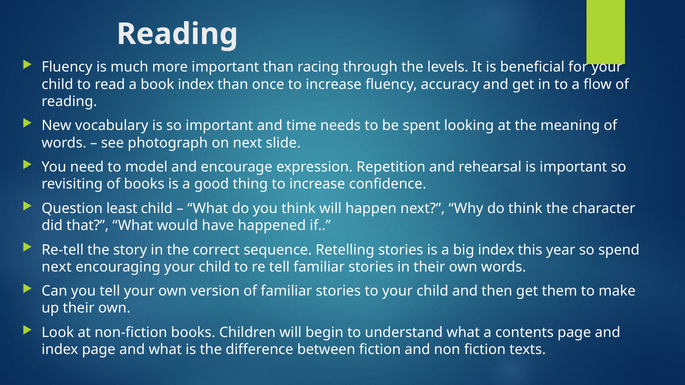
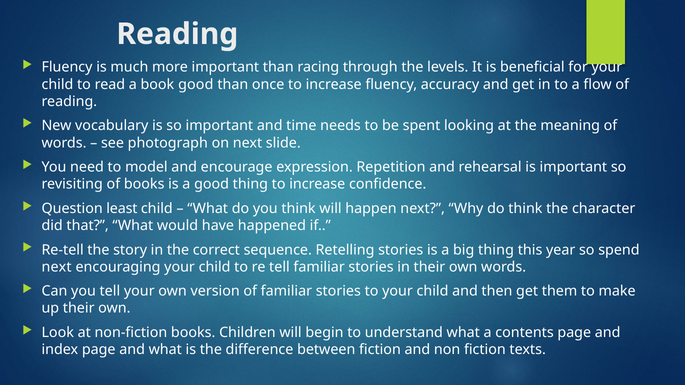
book index: index -> good (196, 84)
big index: index -> thing (496, 250)
